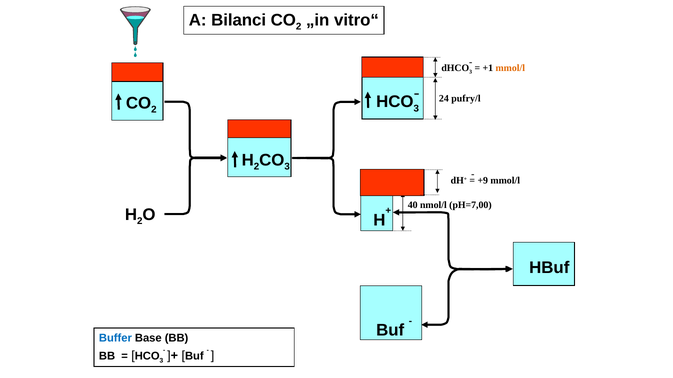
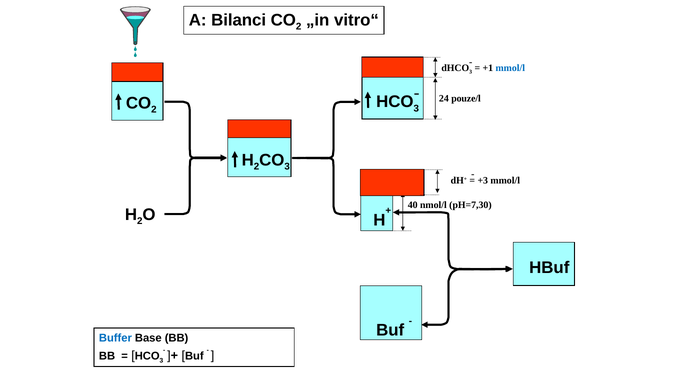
mmol/l colour: orange -> blue (510, 68)
pufry/l: pufry/l -> pouze/l (466, 99)
+9: +9 -> +3 (483, 181)
pH=7,00: pH=7,00 -> pH=7,30 (470, 205)
